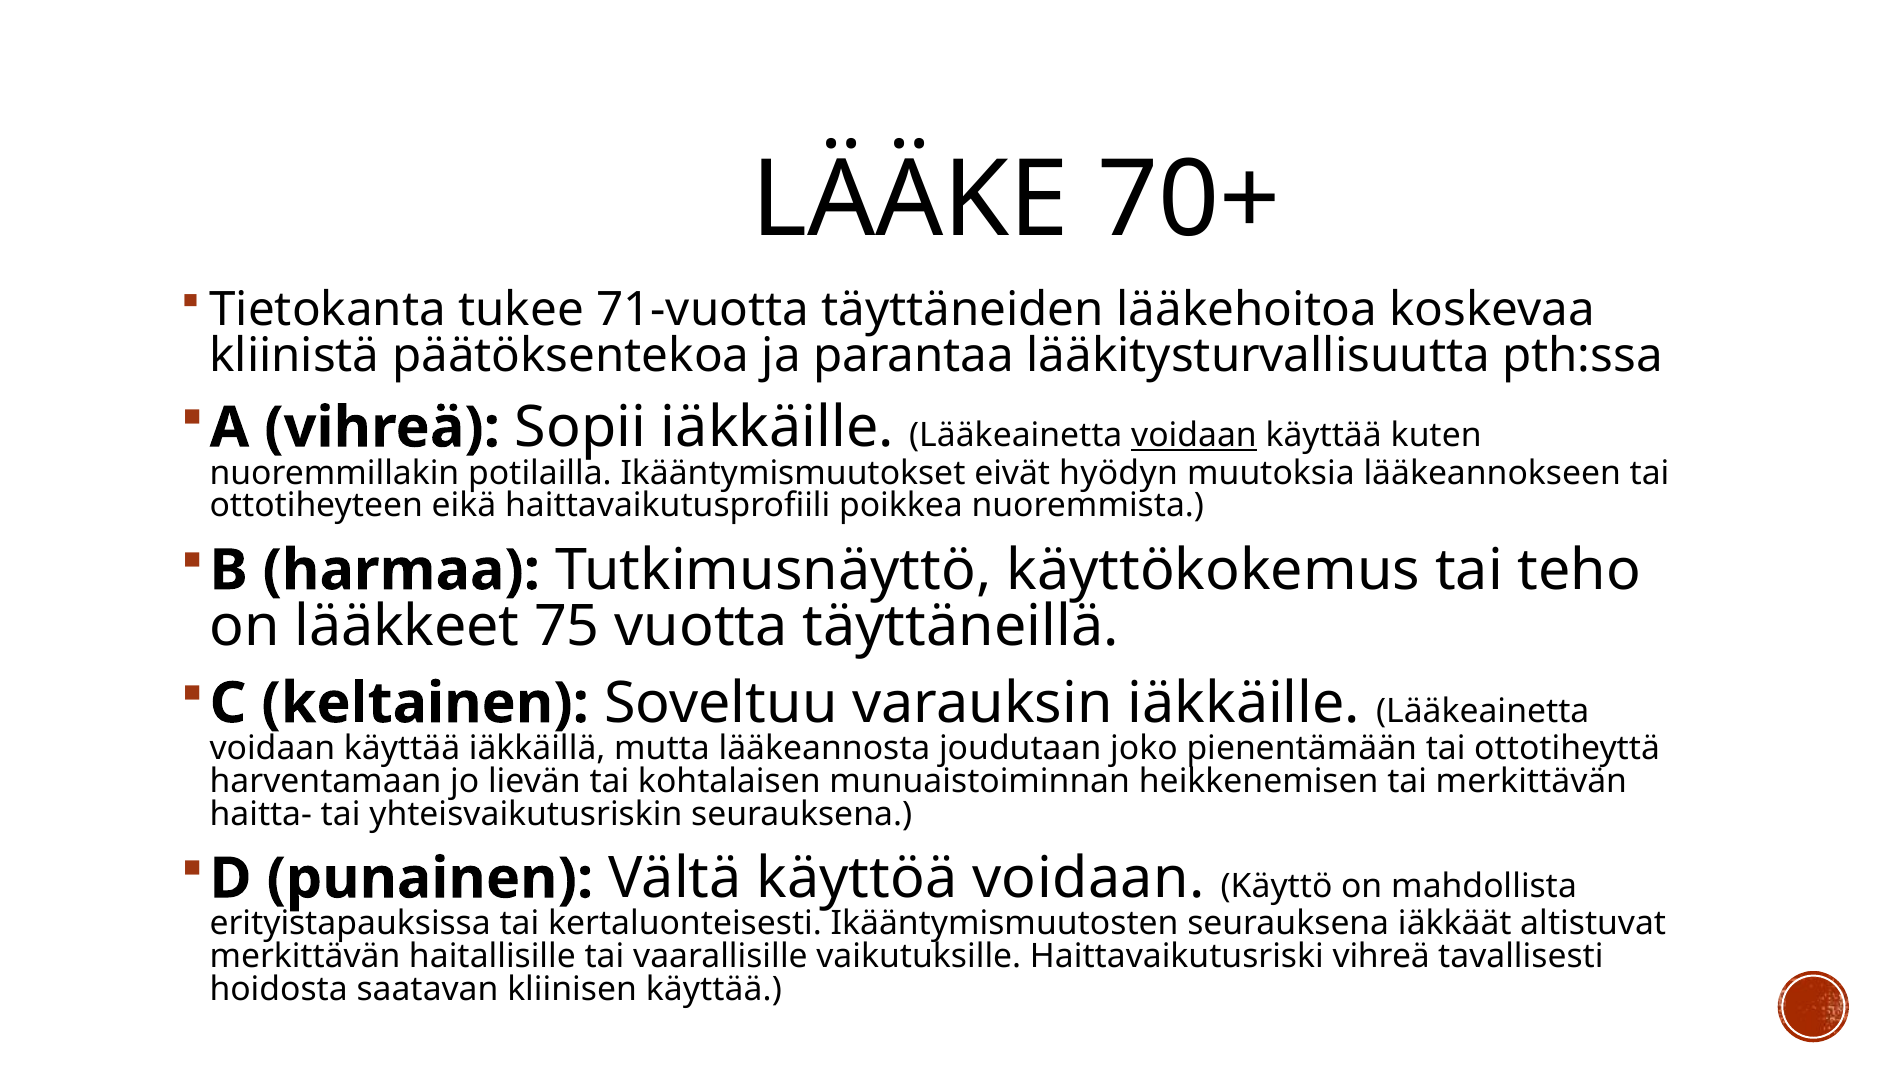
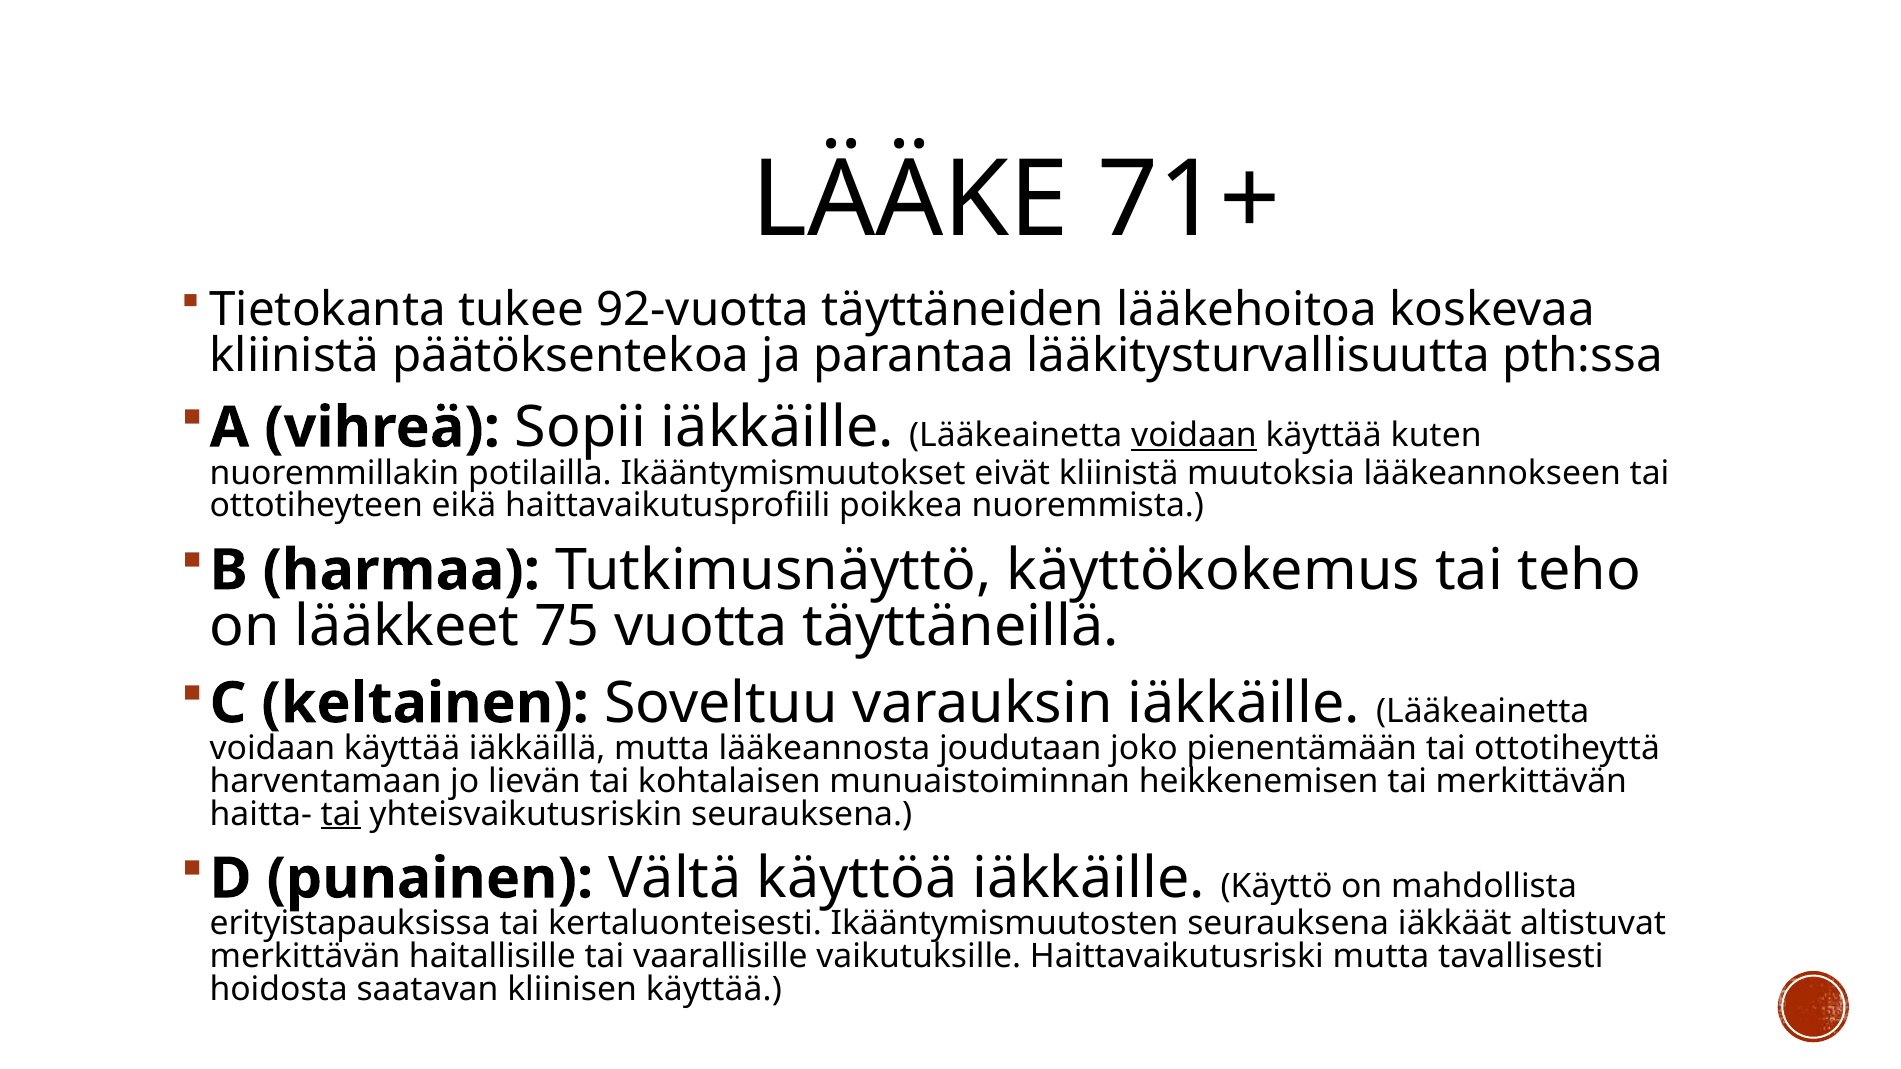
70+: 70+ -> 71+ (1189, 200)
71-vuotta: 71-vuotta -> 92-vuotta (703, 310)
eivät hyödyn: hyödyn -> kliinistä (1119, 473)
tai underline: none -> present (341, 814)
käyttöä voidaan: voidaan -> iäkkäille (1089, 879)
Haittavaikutusriski vihreä: vihreä -> mutta (1381, 957)
